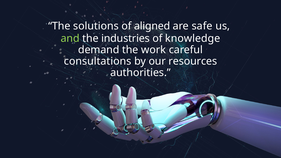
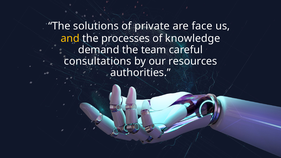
aligned: aligned -> private (152, 26)
safe: safe -> face (202, 26)
and colour: light green -> yellow (70, 38)
industries: industries -> processes (126, 38)
work: work -> team (154, 50)
